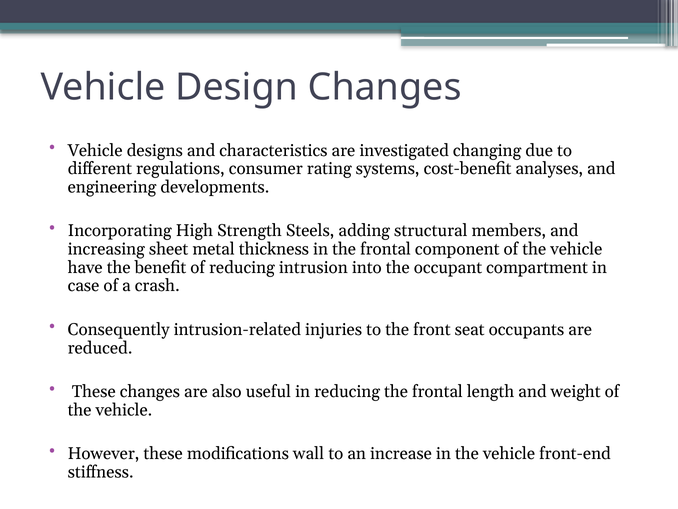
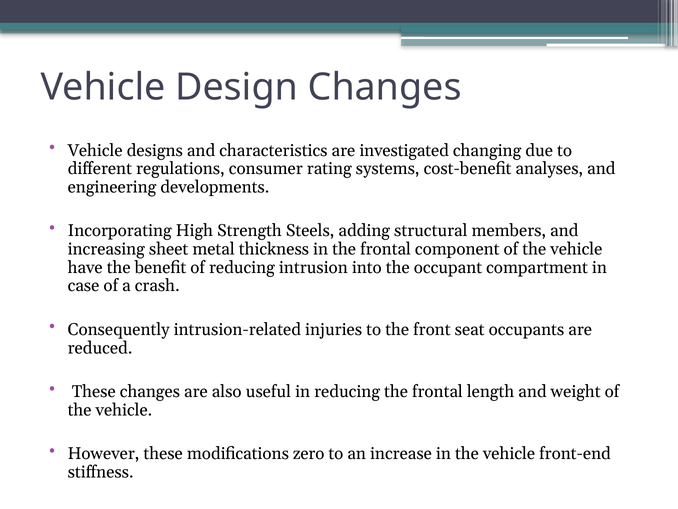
wall: wall -> zero (309, 453)
